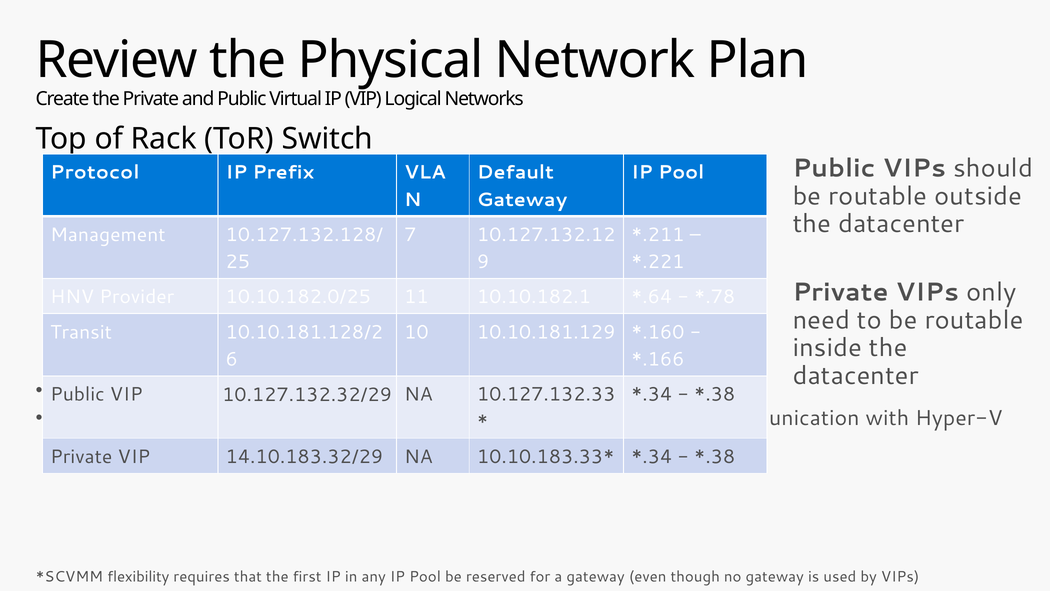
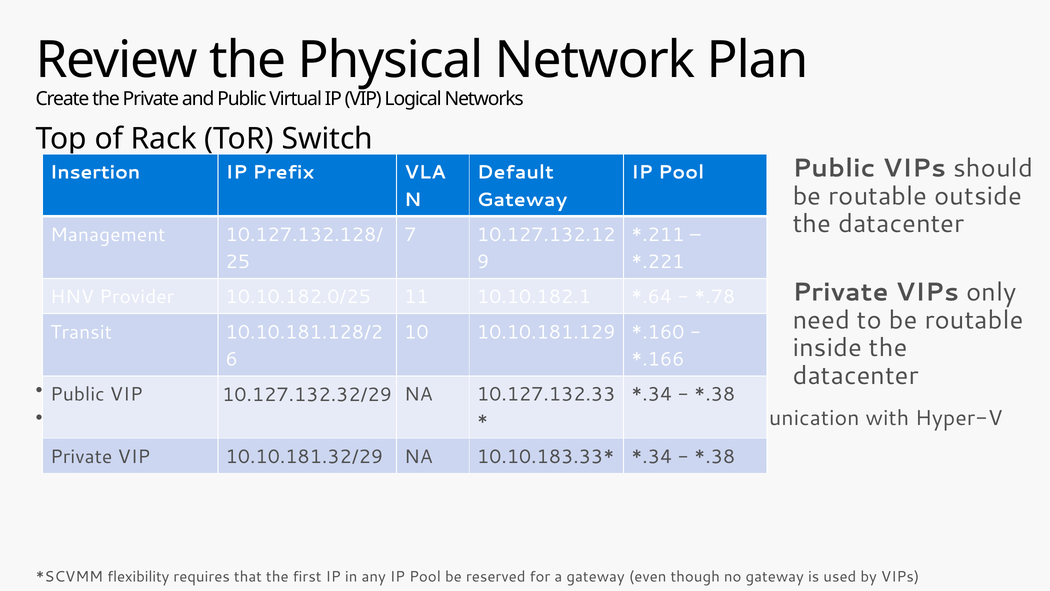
Protocol: Protocol -> Insertion (95, 172)
14.10.183.32/29: 14.10.183.32/29 -> 10.10.181.32/29 (304, 456)
